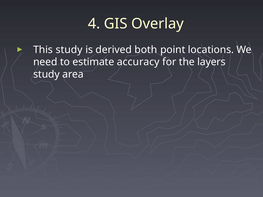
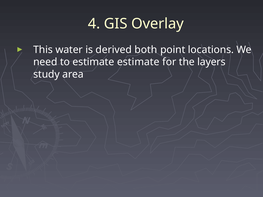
This study: study -> water (69, 50)
estimate accuracy: accuracy -> estimate (138, 62)
